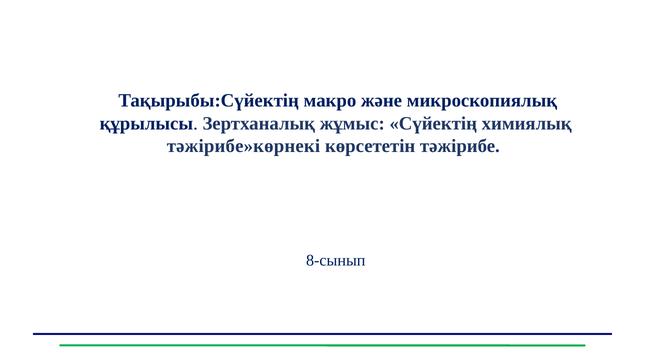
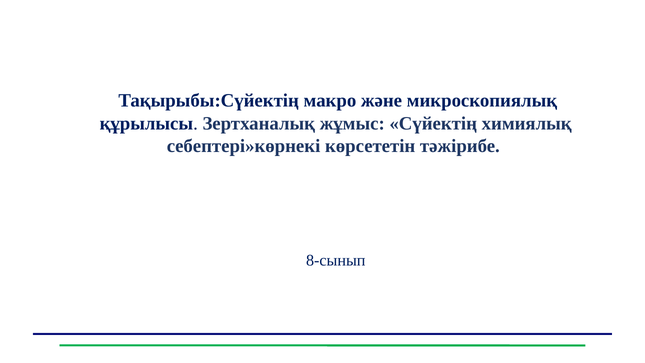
тәжірибе»көрнекі: тәжірибе»көрнекі -> себептері»көрнекі (244, 146)
